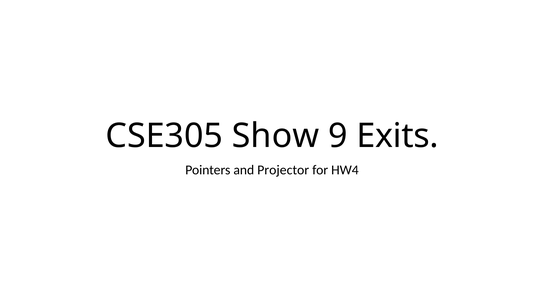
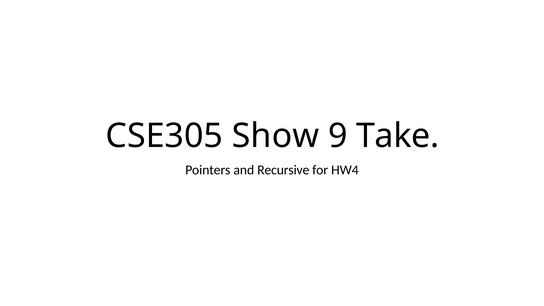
Exits: Exits -> Take (398, 136)
Projector: Projector -> Recursive (283, 170)
